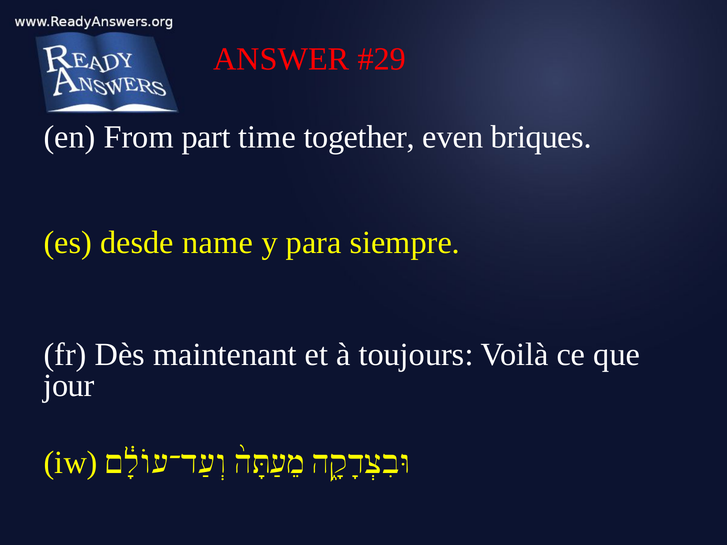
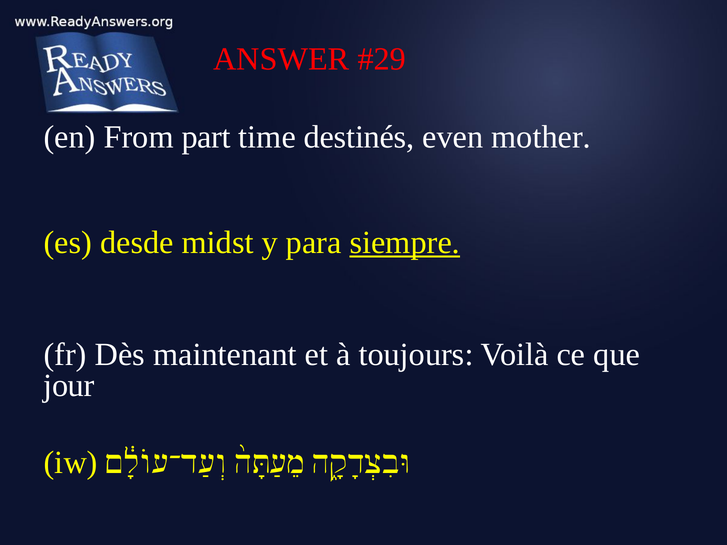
together: together -> destinés (359, 137)
briques: briques -> mother (541, 137)
name: name -> midst (218, 243)
siempre underline: none -> present (405, 243)
